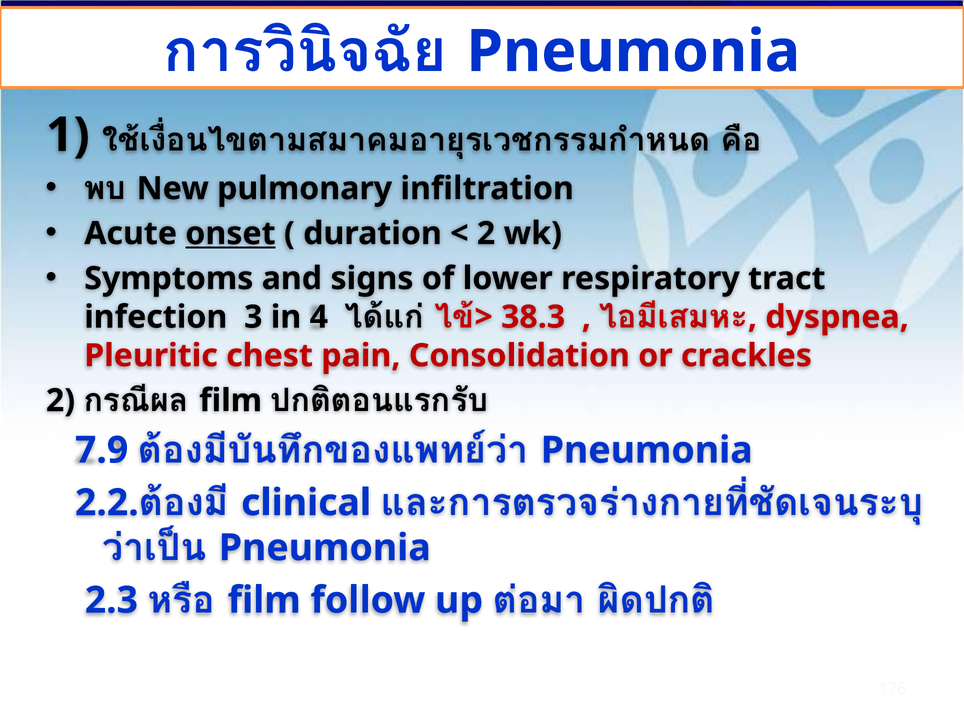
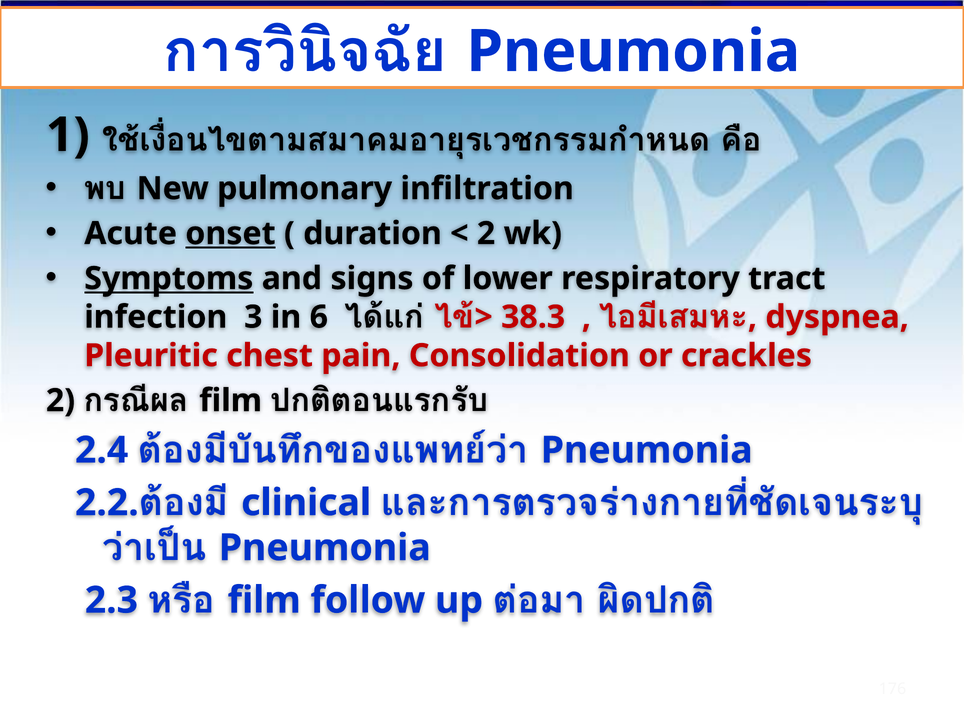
Symptoms underline: none -> present (169, 278)
4: 4 -> 6 (319, 317)
7.9: 7.9 -> 2.4 (102, 450)
